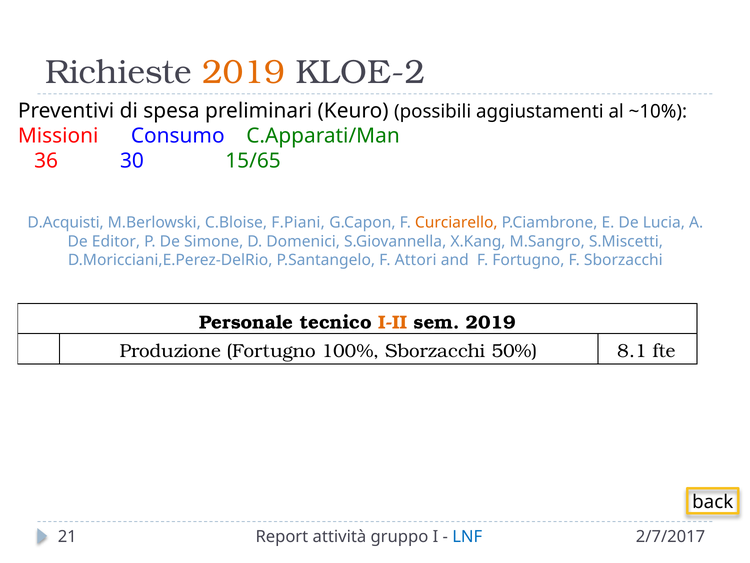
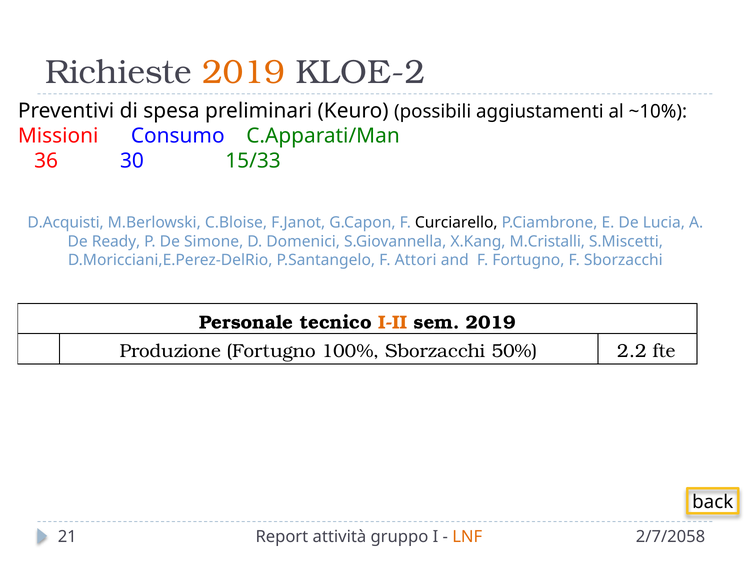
15/65: 15/65 -> 15/33 (253, 161)
F.Piani: F.Piani -> F.Janot (298, 223)
Curciarello colour: orange -> black (456, 223)
Editor: Editor -> Ready (116, 241)
M.Sangro: M.Sangro -> M.Cristalli (547, 241)
8.1: 8.1 -> 2.2 (632, 351)
LNF colour: blue -> orange (467, 536)
2/7/2017: 2/7/2017 -> 2/7/2058 (671, 536)
